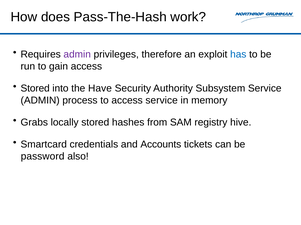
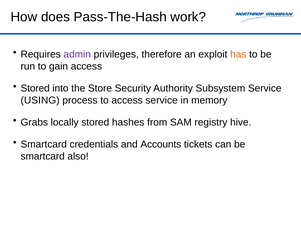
has colour: blue -> orange (238, 54)
Have: Have -> Store (100, 89)
ADMIN: ADMIN -> USING (40, 101)
password: password -> smartcard (43, 157)
